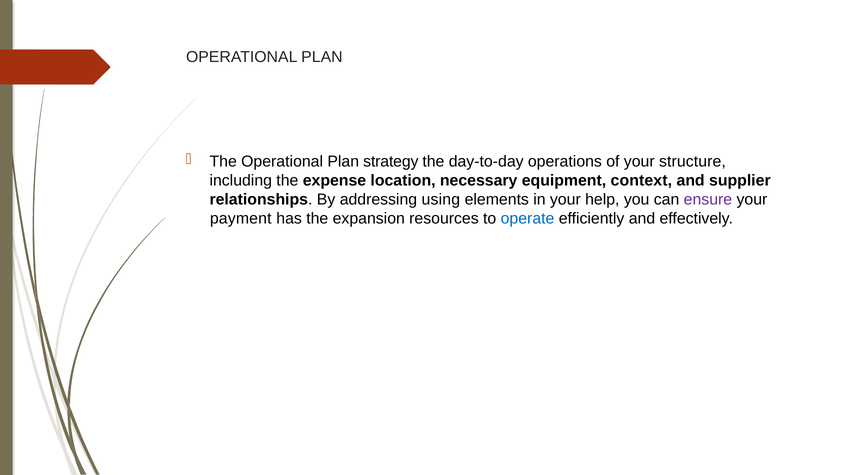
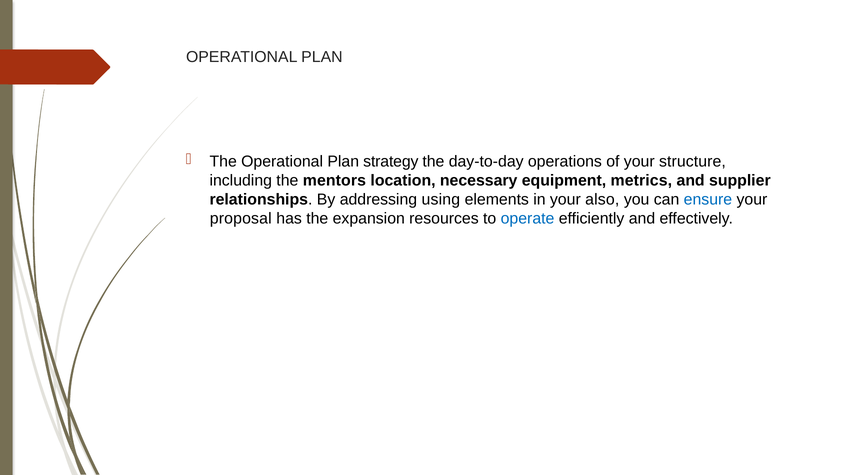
expense: expense -> mentors (334, 181)
context: context -> metrics (641, 181)
help: help -> also (602, 200)
ensure colour: purple -> blue (708, 200)
payment: payment -> proposal (241, 219)
